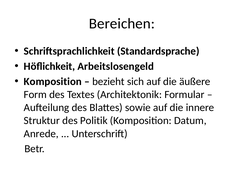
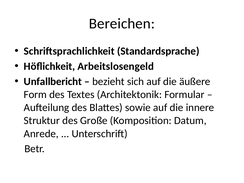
Komposition: Komposition -> Unfallbericht (53, 82)
Politik: Politik -> Große (94, 121)
